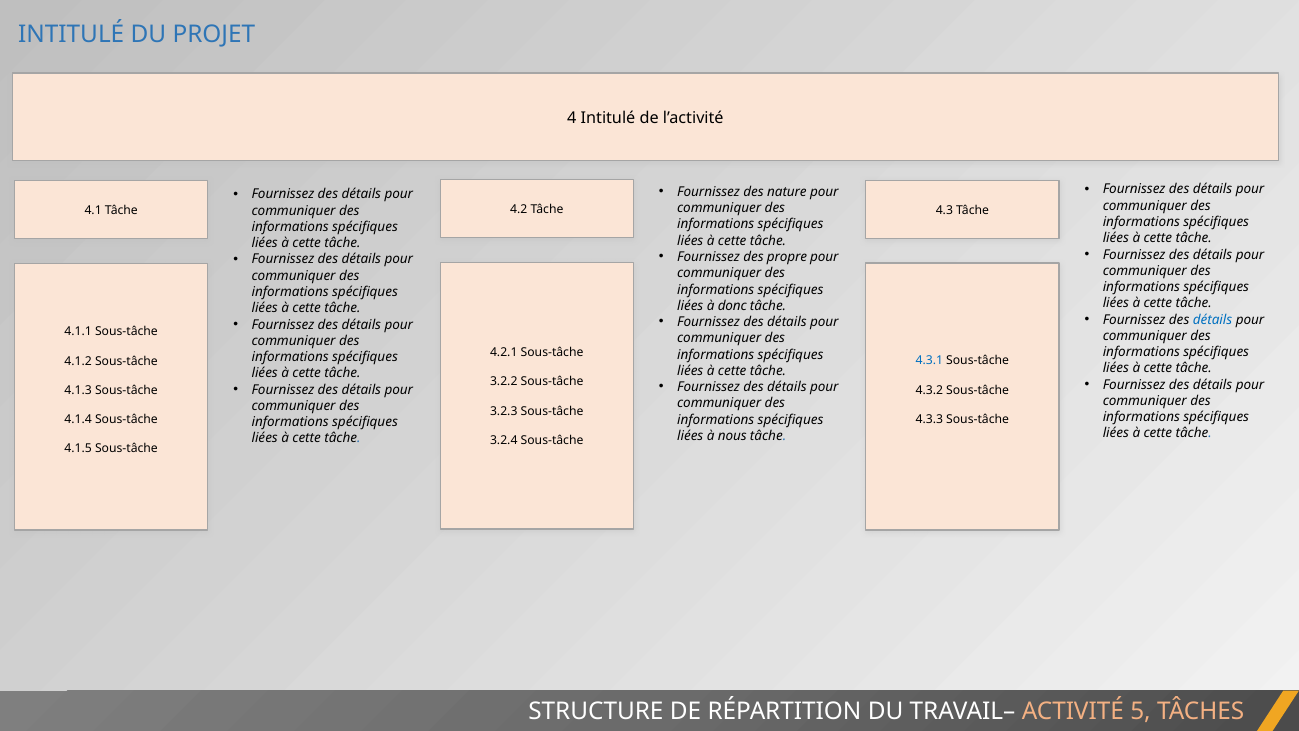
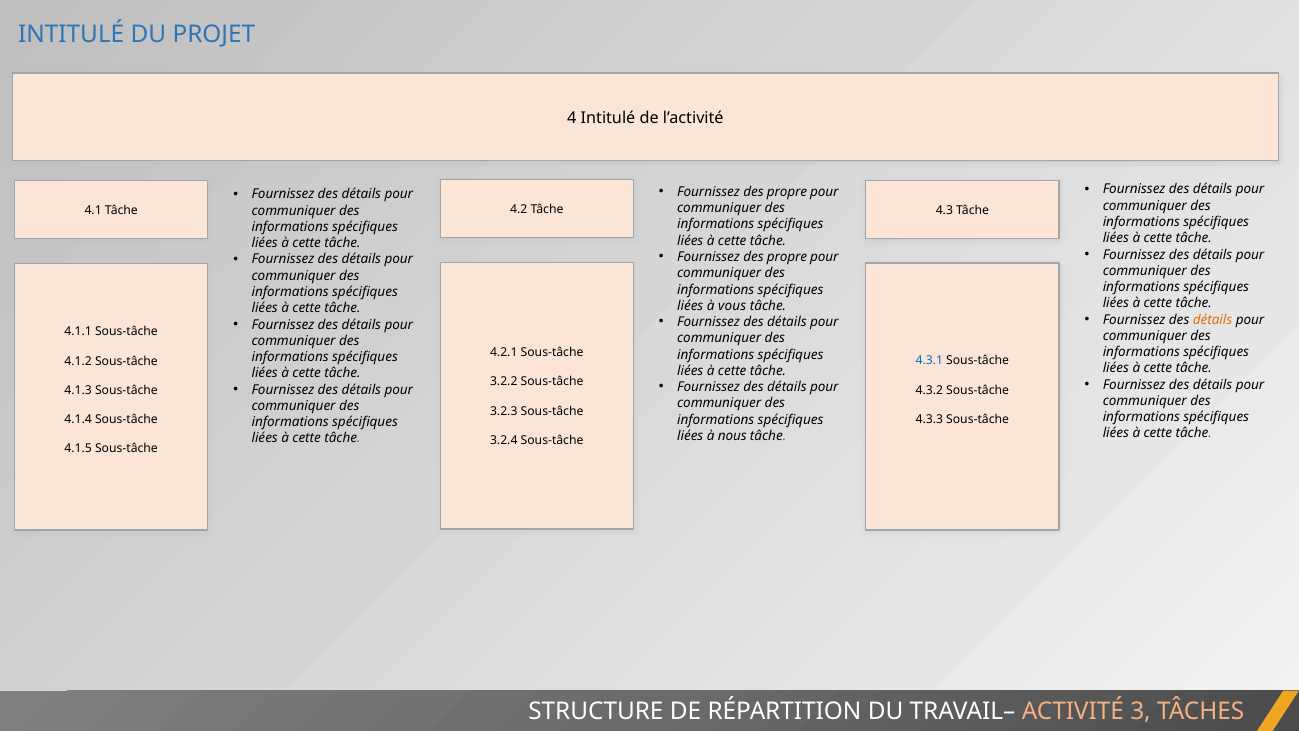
nature: nature -> propre (787, 192)
donc: donc -> vous (732, 306)
détails colour: blue -> orange (1213, 319)
5: 5 -> 3 (1140, 711)
